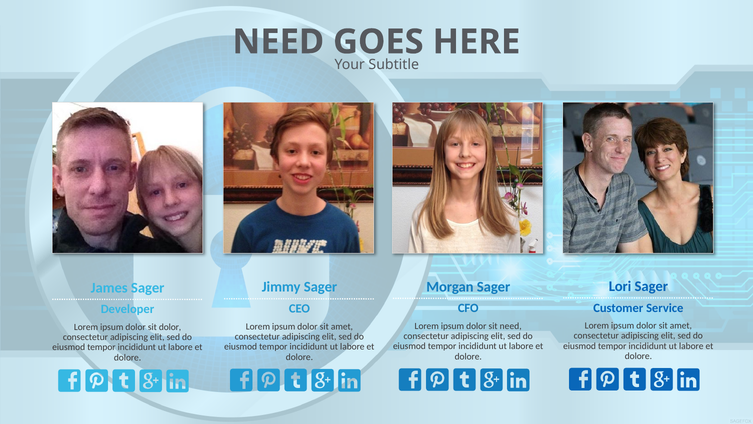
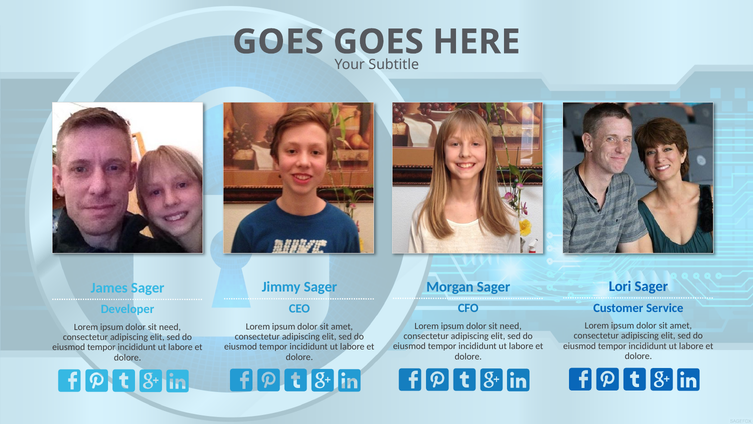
NEED: NEED -> GOES (278, 42)
dolor: dolor -> need (170, 327)
